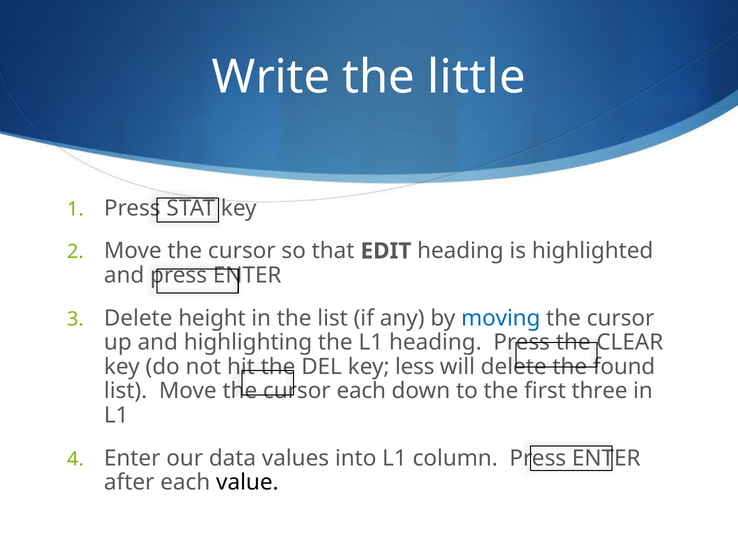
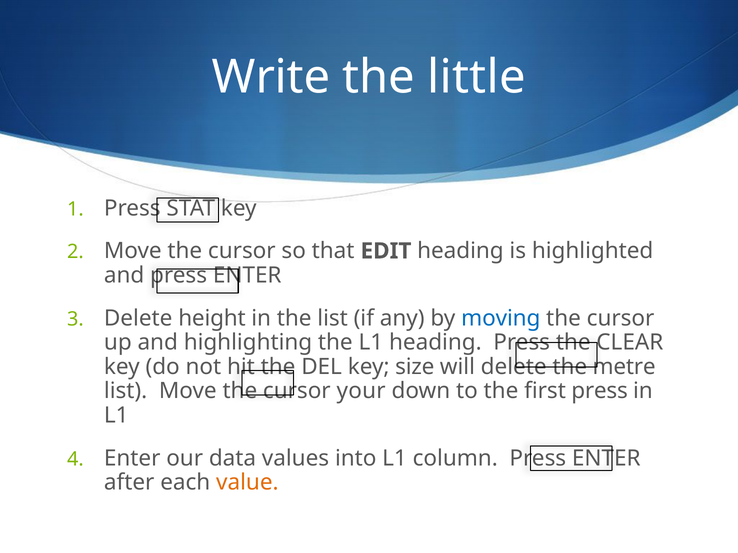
less: less -> size (415, 367)
found: found -> metre (624, 367)
each: each -> your (361, 391)
first three: three -> press (600, 391)
value colour: black -> orange (247, 483)
